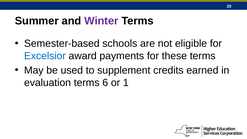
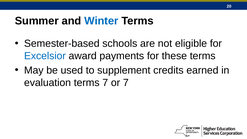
Winter colour: purple -> blue (101, 21)
terms 6: 6 -> 7 (105, 83)
or 1: 1 -> 7 (126, 83)
